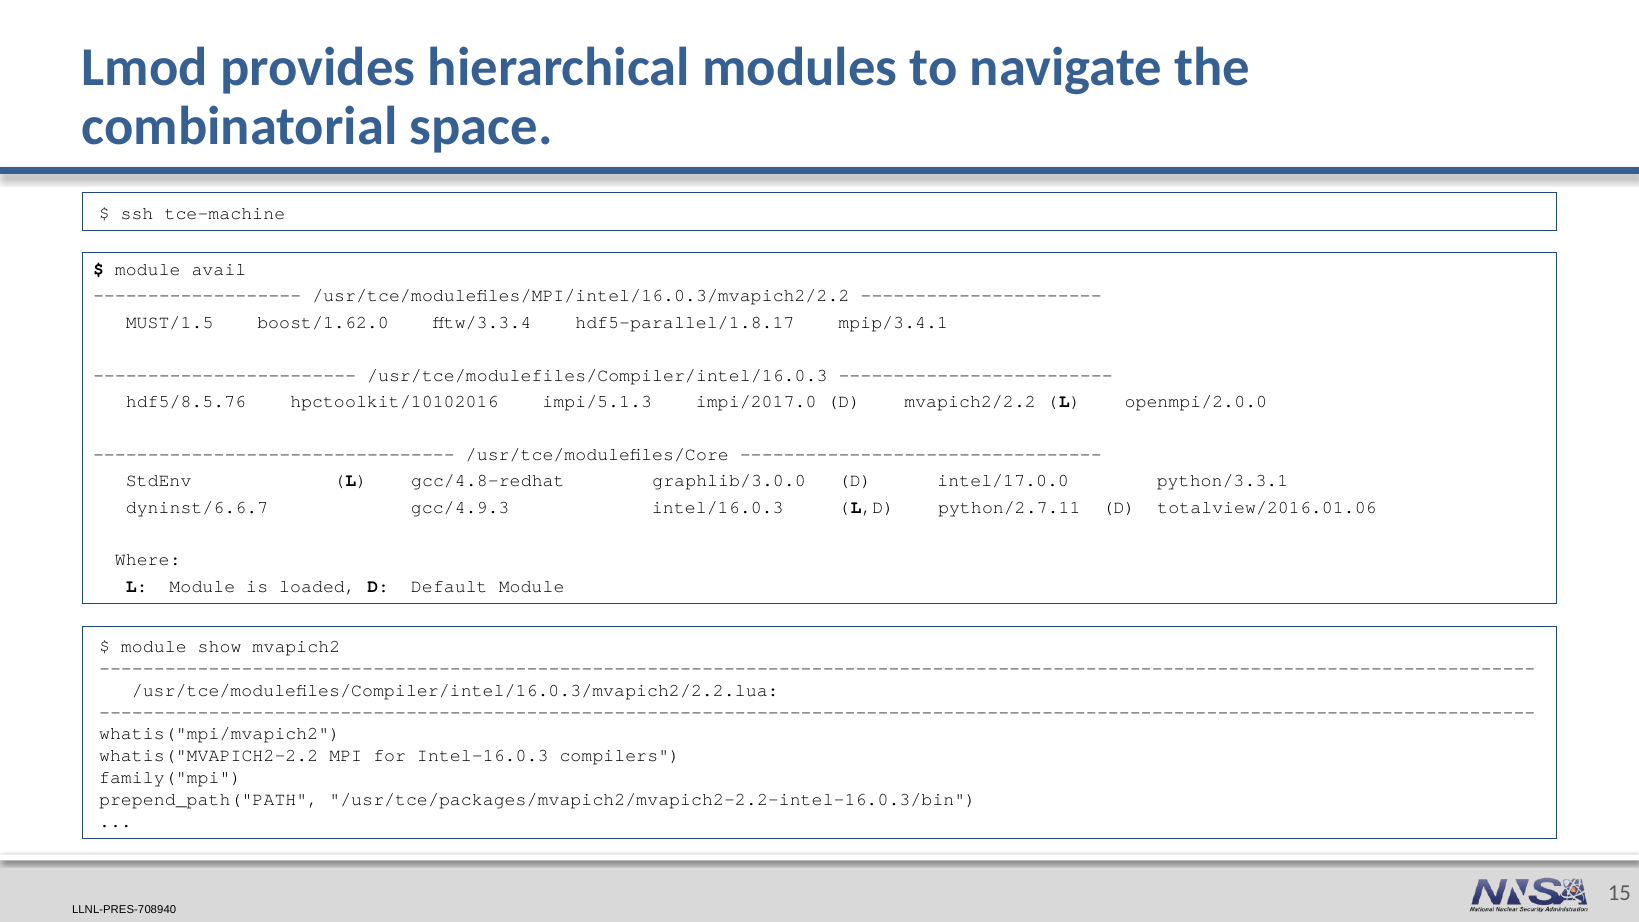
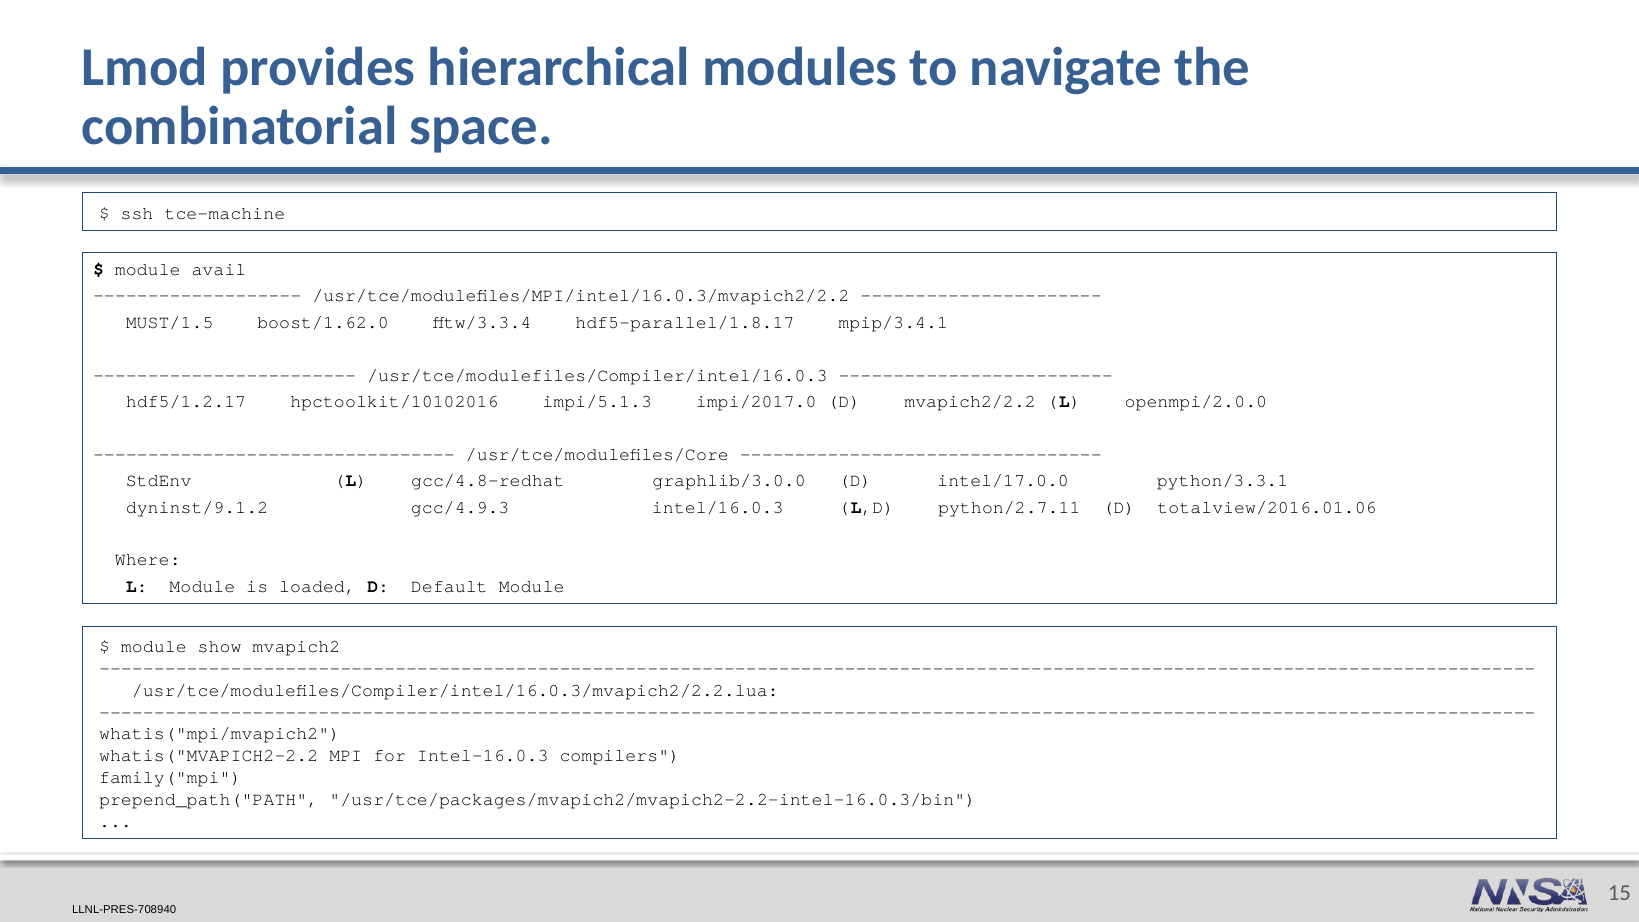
hdf5/8.5.76: hdf5/8.5.76 -> hdf5/1.2.17 (186, 402)
dyninst/6.6.7: dyninst/6.6.7 -> dyninst/9.1.2 (197, 507)
